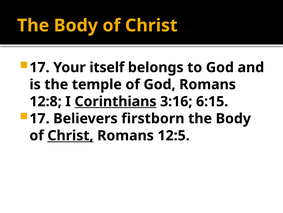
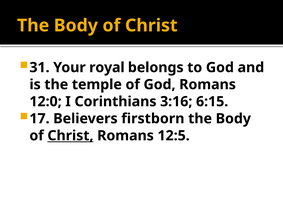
17: 17 -> 31 (39, 67)
itself: itself -> royal (107, 67)
12:8: 12:8 -> 12:0 (46, 101)
Corinthians underline: present -> none (115, 101)
